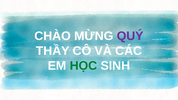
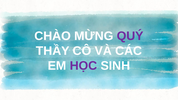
HỌC colour: green -> purple (83, 66)
